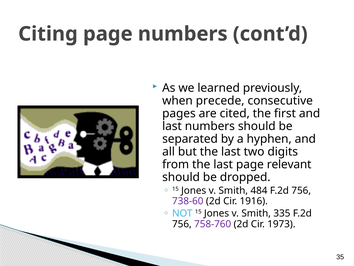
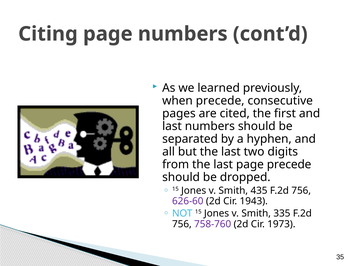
page relevant: relevant -> precede (289, 164)
484: 484 -> 435 (259, 190)
738-60: 738-60 -> 626-60 (188, 201)
1916: 1916 -> 1943 (254, 201)
